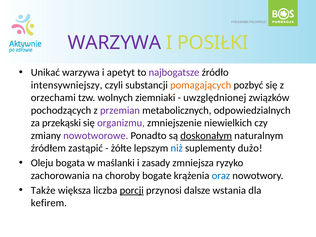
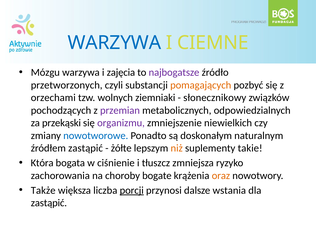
WARZYWA colour: purple -> blue (114, 43)
POSIŁKI: POSIŁKI -> CIEMNE (213, 43)
Unikać: Unikać -> Mózgu (45, 72)
apetyt: apetyt -> zajęcia (121, 72)
intensywniejszy: intensywniejszy -> przetworzonych (67, 85)
uwzględnionej: uwzględnionej -> słonecznikowy (215, 98)
nowotworowe colour: purple -> blue (96, 136)
doskonałym underline: present -> none (206, 136)
niż colour: blue -> orange (177, 148)
dużo: dużo -> takie (250, 148)
Oleju: Oleju -> Która (42, 163)
maślanki: maślanki -> ciśnienie (116, 163)
zasady: zasady -> tłuszcz (156, 163)
oraz colour: blue -> orange (221, 176)
kefirem: kefirem -> zastąpić (49, 203)
